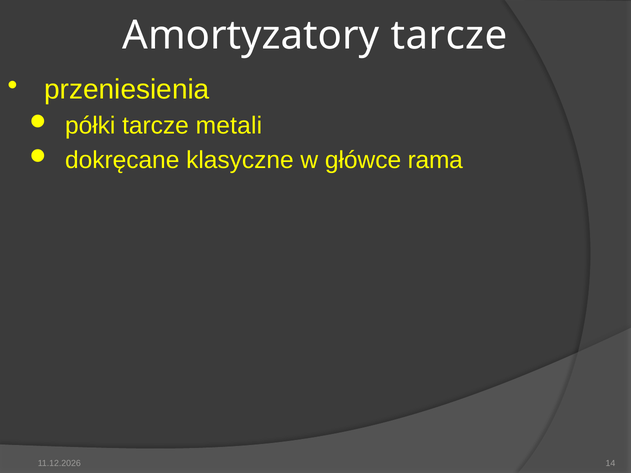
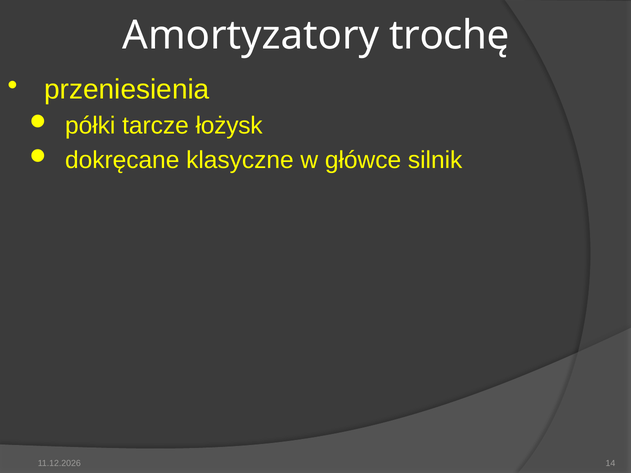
Amortyzatory tarcze: tarcze -> trochę (449, 36)
metali: metali -> łożysk (229, 126)
rama: rama -> silnik (435, 160)
